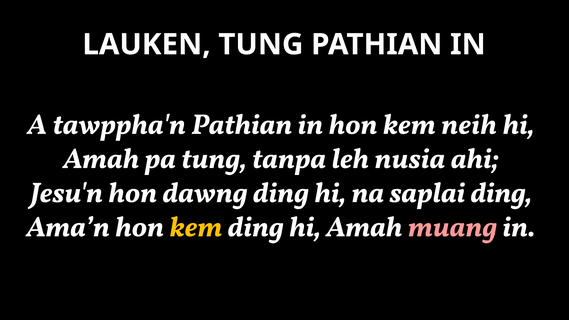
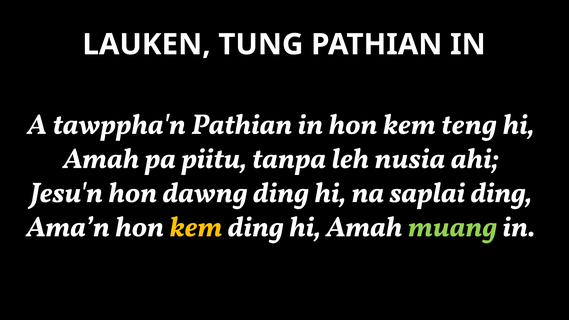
neih: neih -> teng (469, 125)
pa tung: tung -> piitu (214, 159)
muang colour: pink -> light green (452, 227)
